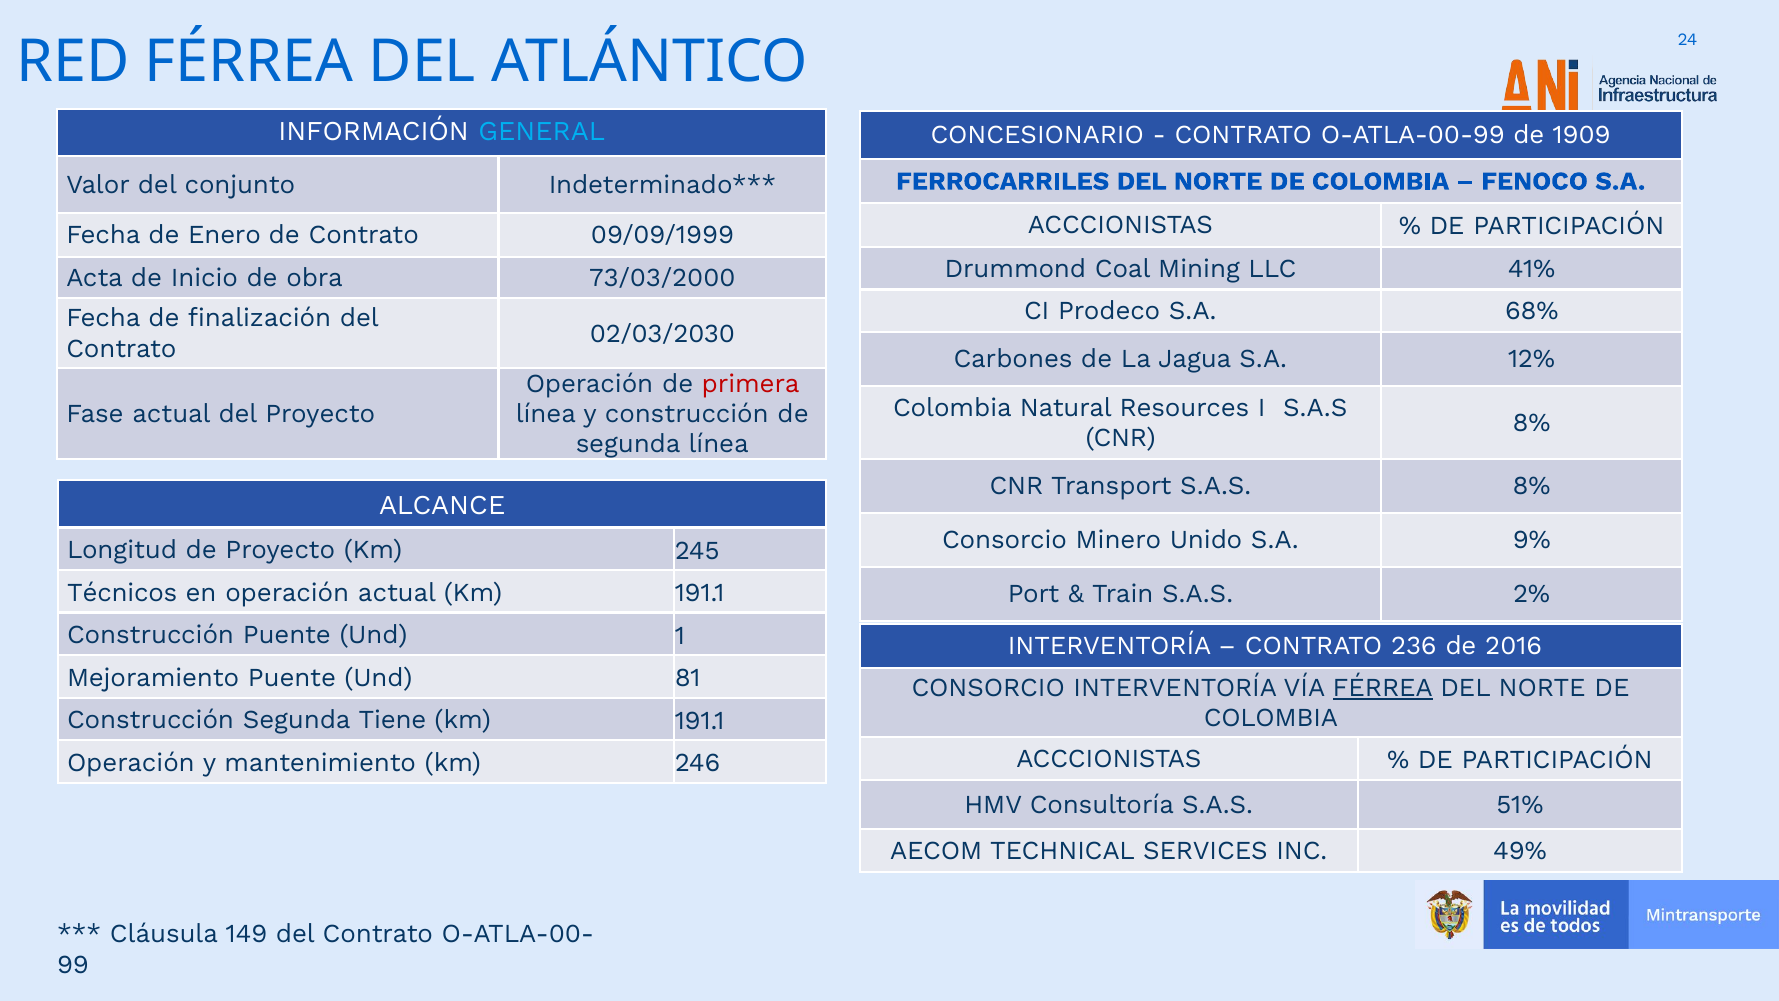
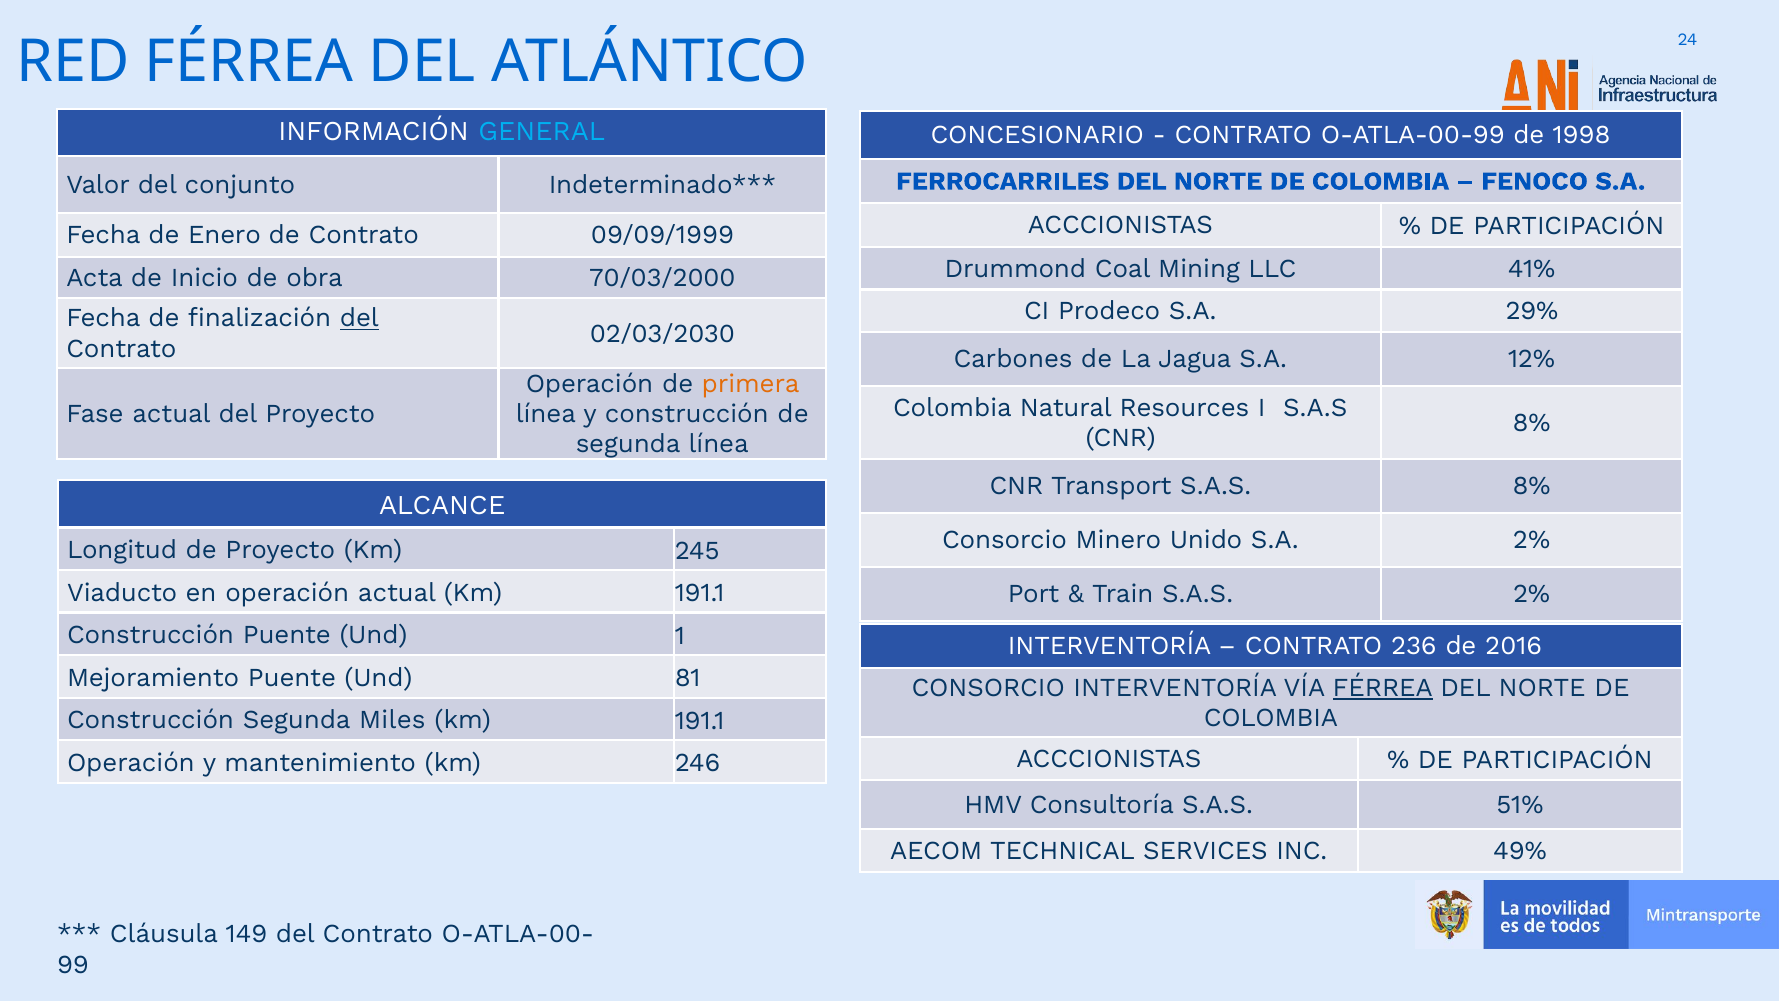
1909: 1909 -> 1998 (1582, 135)
73/03/2000: 73/03/2000 -> 70/03/2000 (662, 278)
68%: 68% -> 29% (1532, 311)
del underline: none -> present (359, 318)
primera colour: red -> orange (751, 383)
S.A 9%: 9% -> 2% (1532, 540)
Técnicos: Técnicos -> Viaducto (122, 592)
Tiene: Tiene -> Miles (392, 720)
